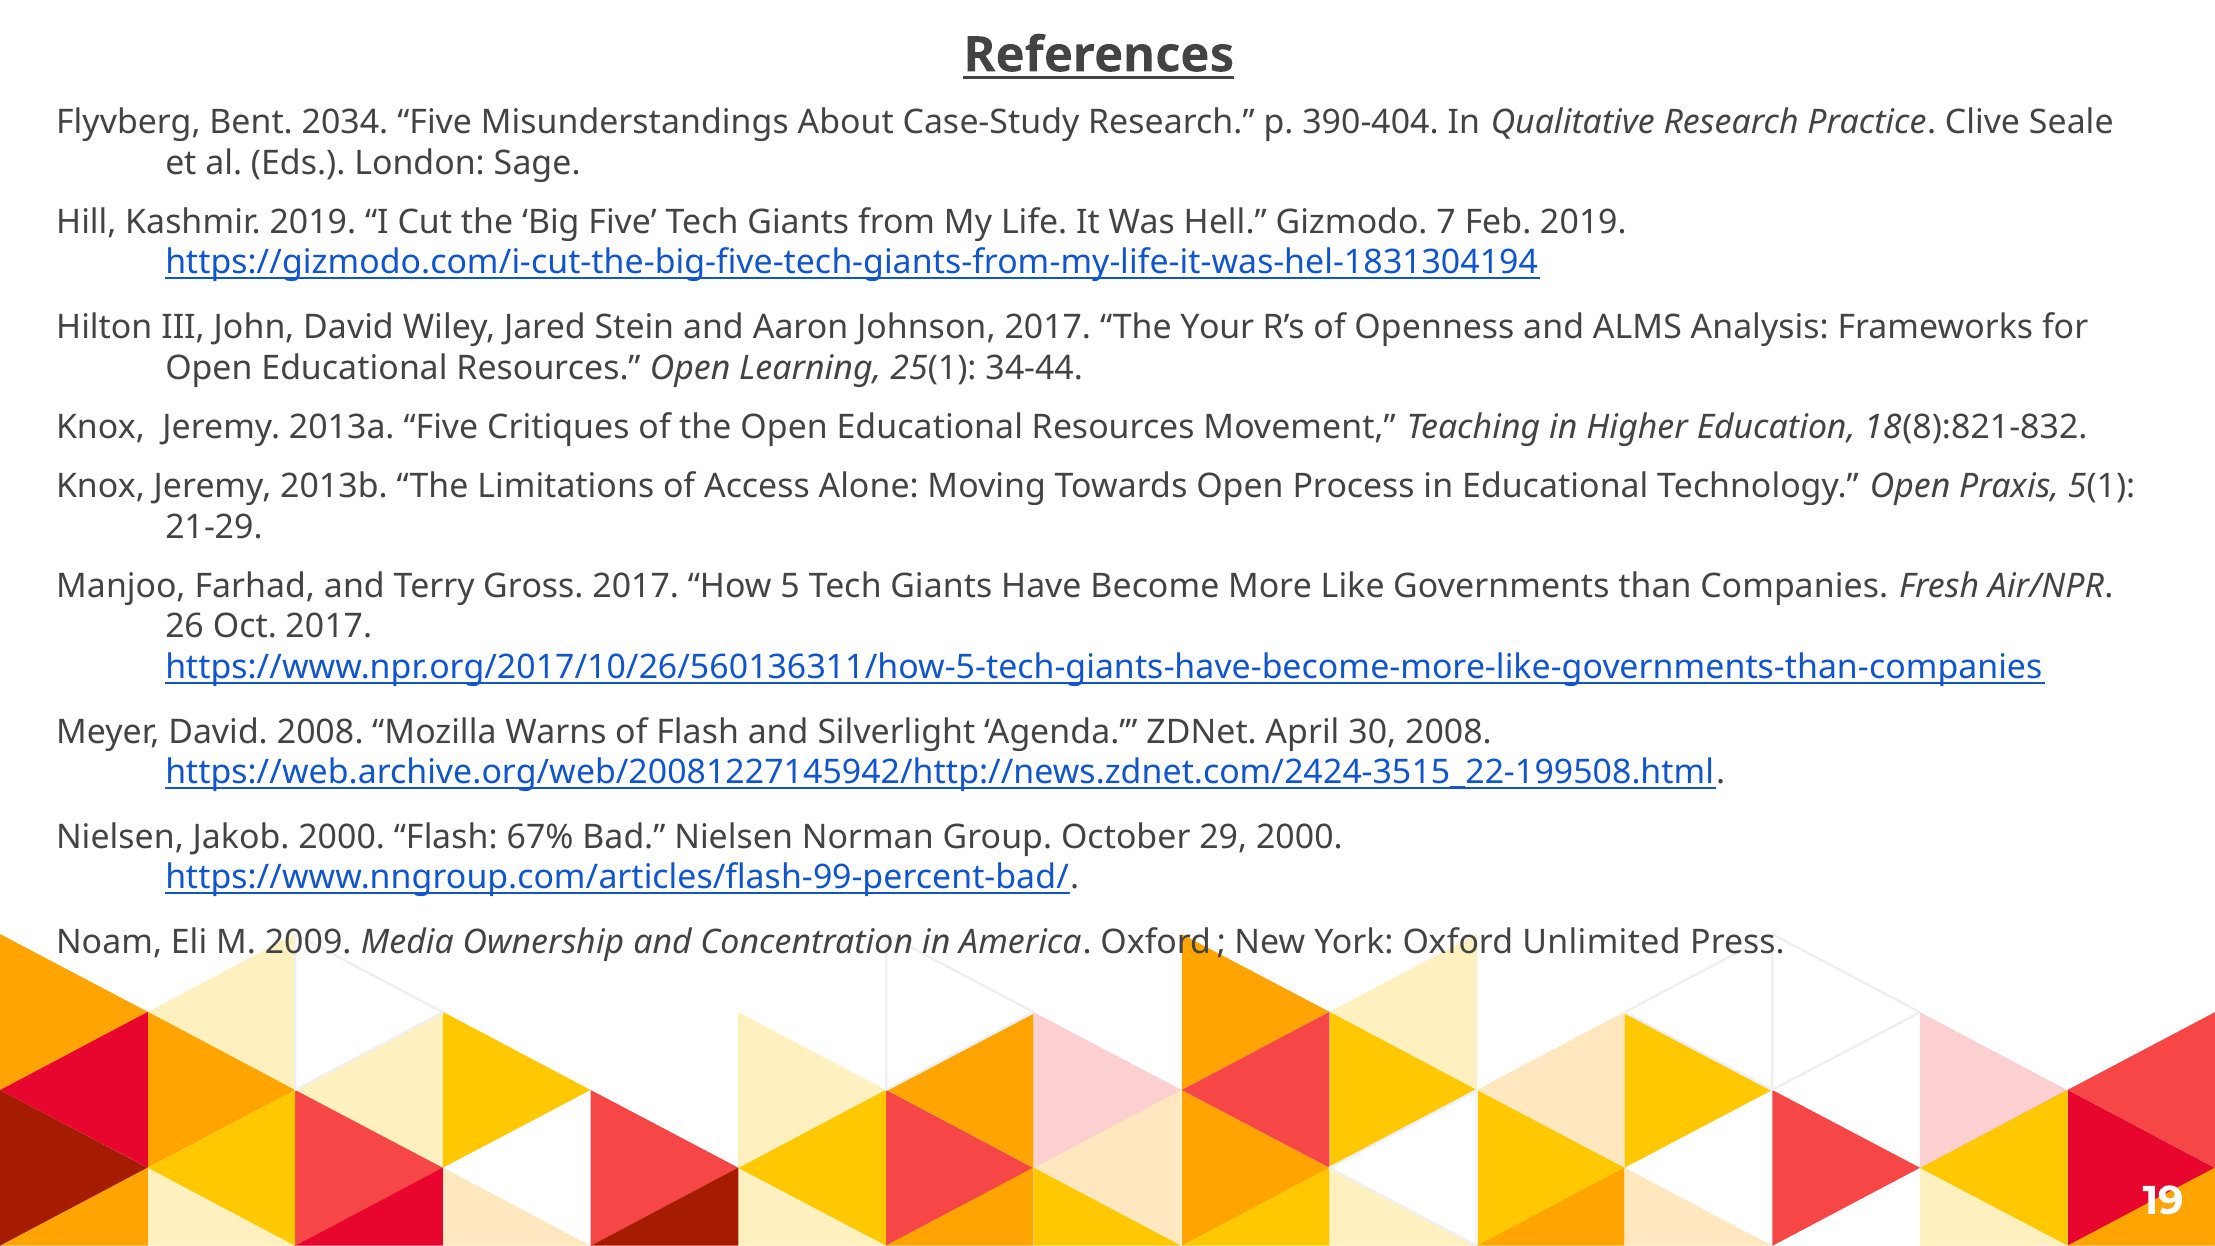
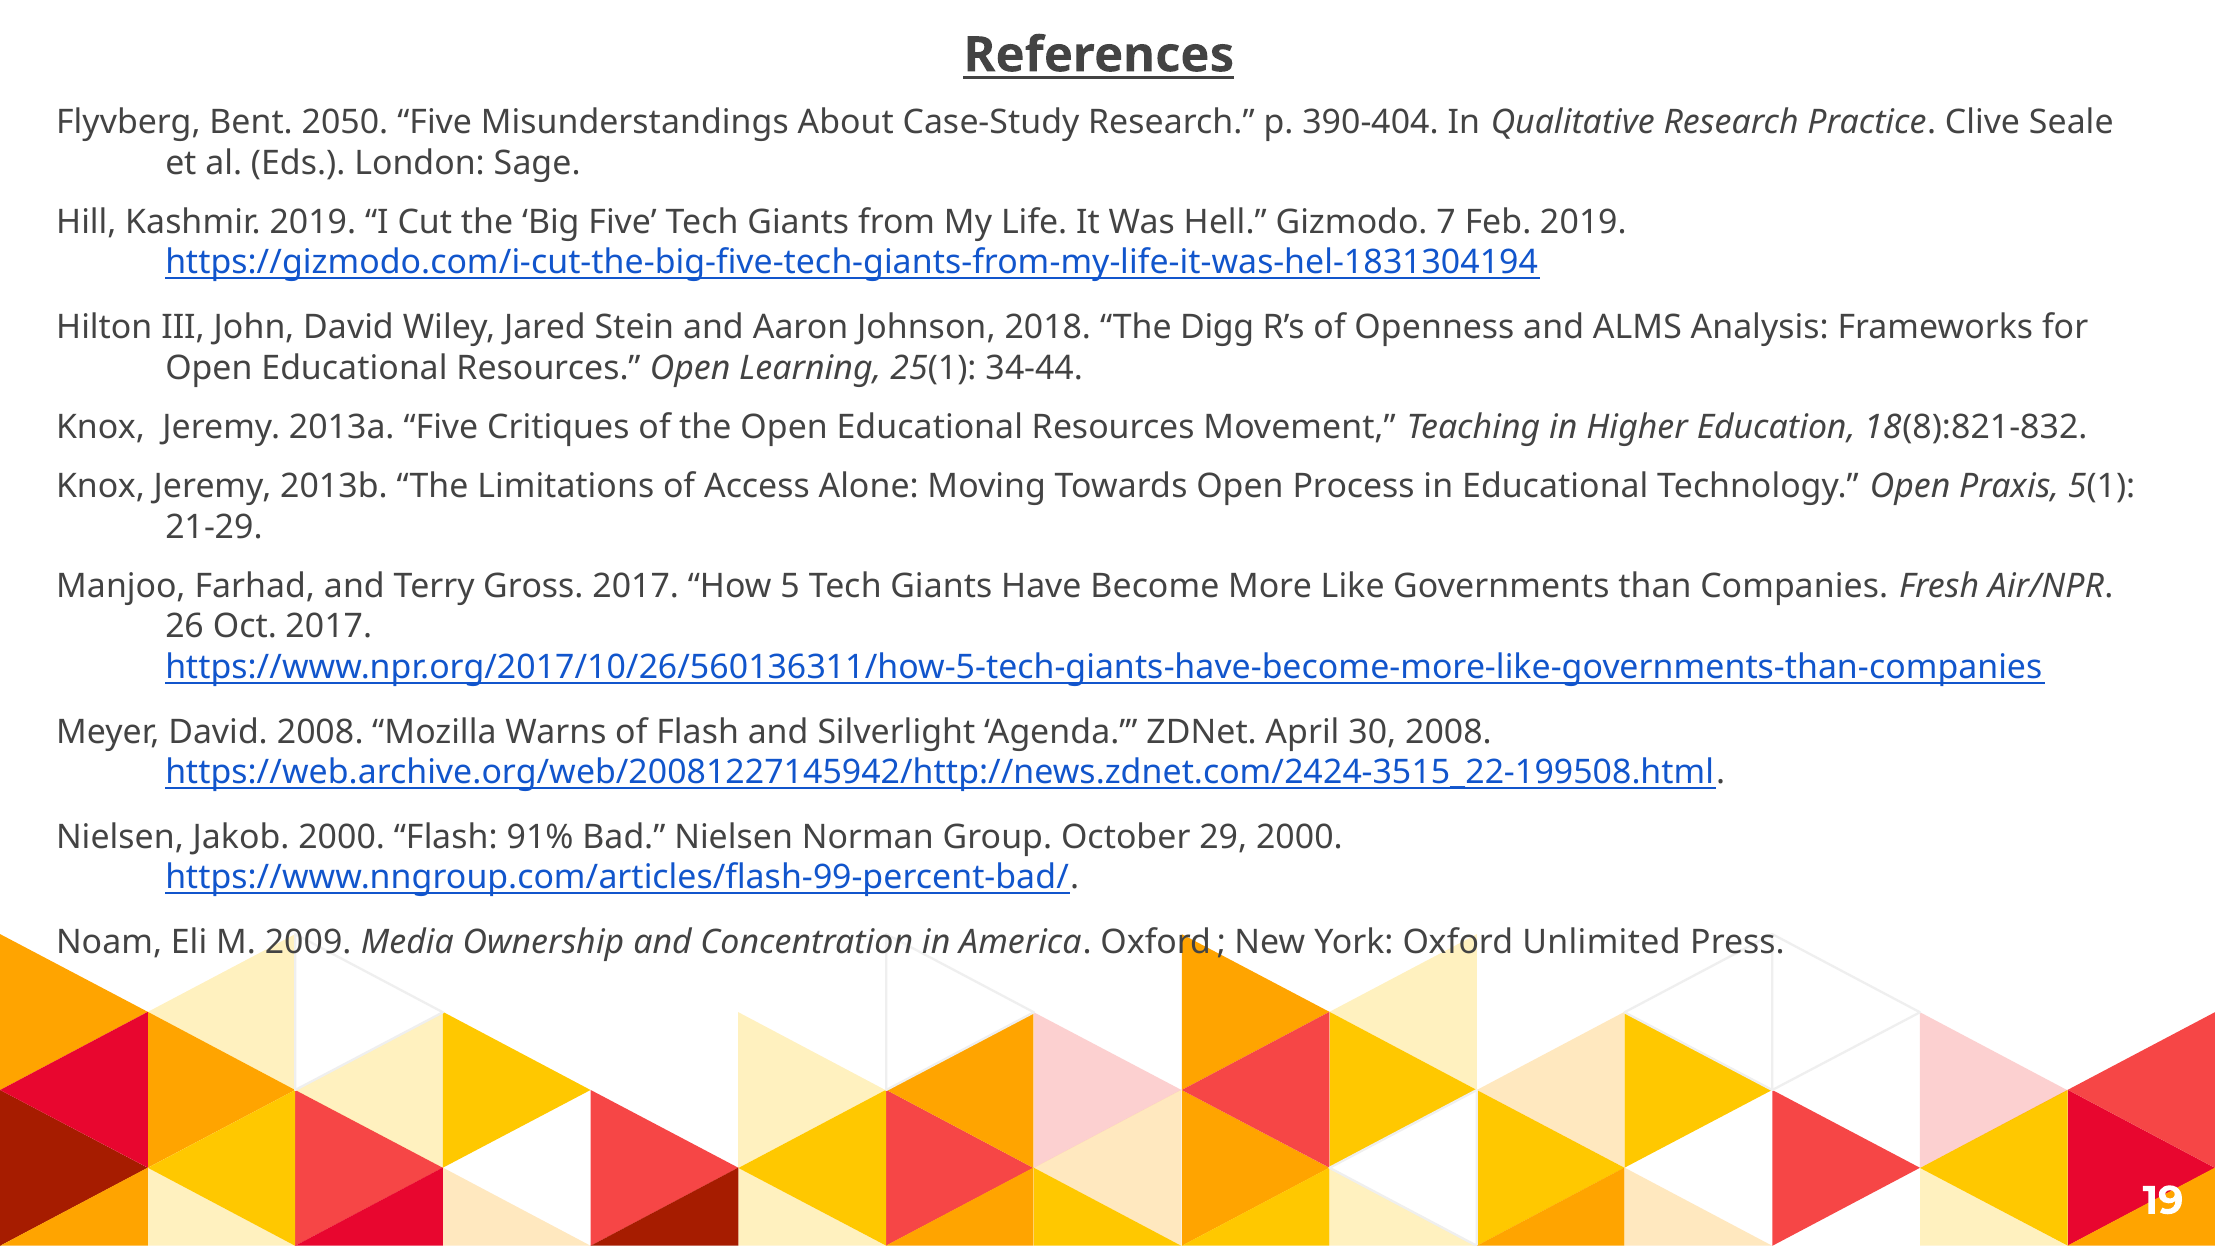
2034: 2034 -> 2050 (345, 122)
Johnson 2017: 2017 -> 2018 (1048, 327)
Your: Your -> Digg (1217, 327)
67%: 67% -> 91% (540, 837)
